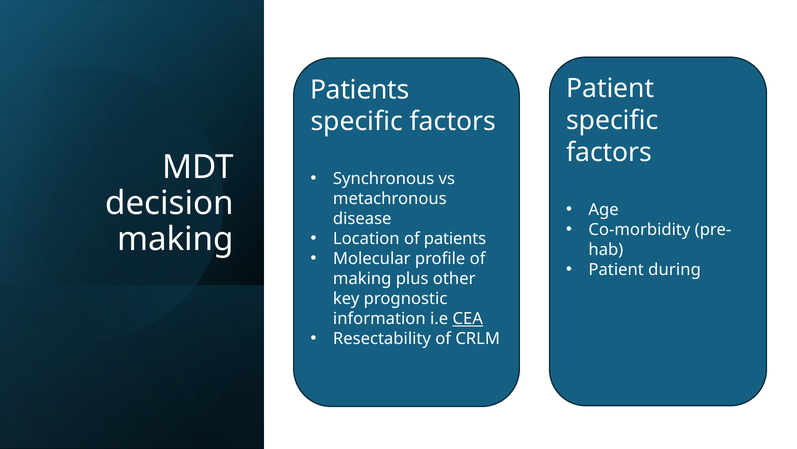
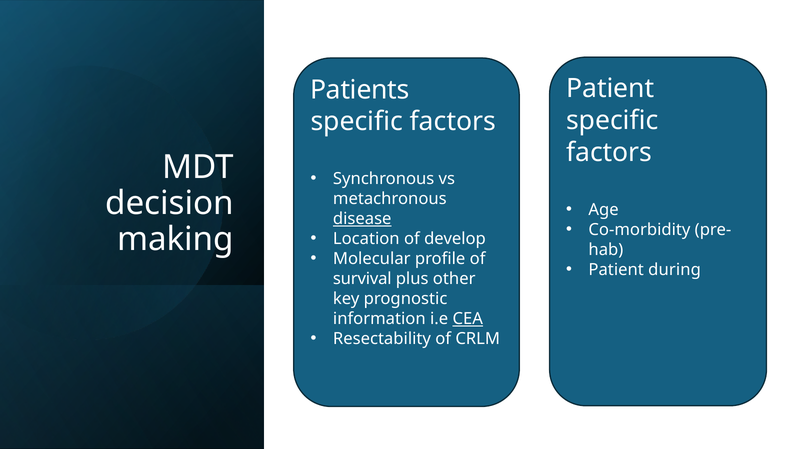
disease underline: none -> present (362, 218)
of patients: patients -> develop (455, 238)
making: making -> survival (362, 278)
